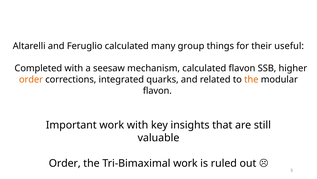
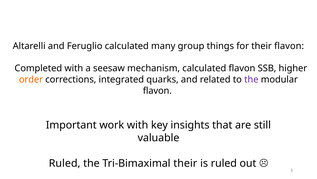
their useful: useful -> flavon (289, 46)
the colour: orange -> purple (251, 79)
Order: Order -> Ruled (65, 163)
Tri-Bimaximal work: work -> their (185, 163)
